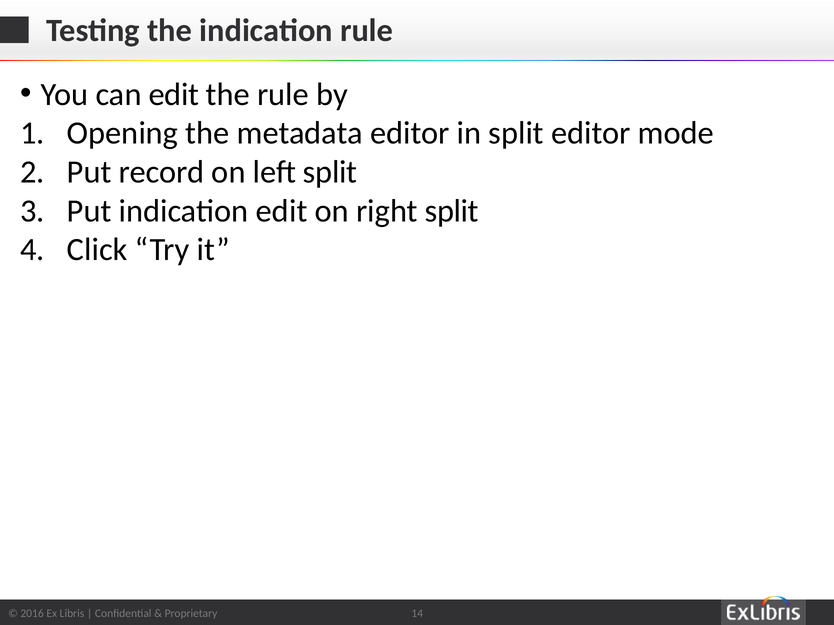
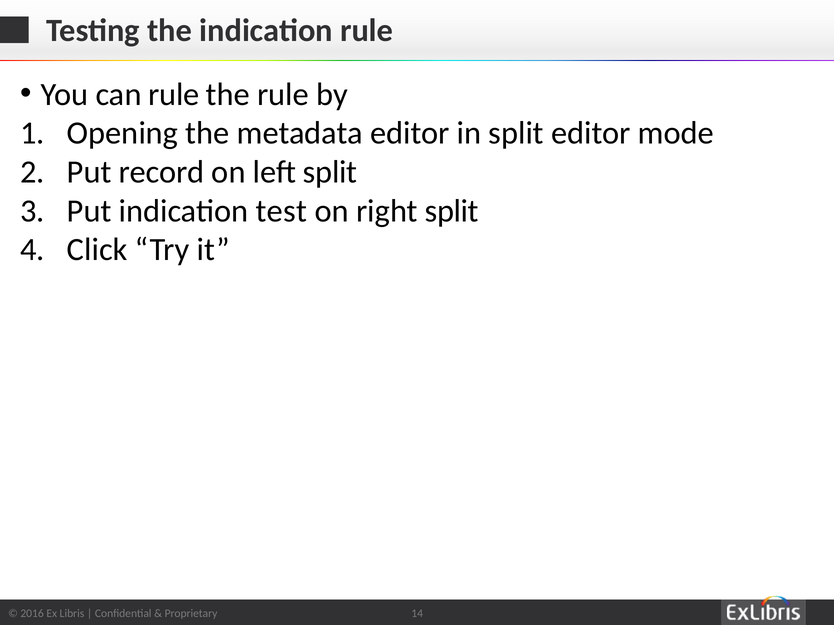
can edit: edit -> rule (174, 94)
indication edit: edit -> test (281, 211)
